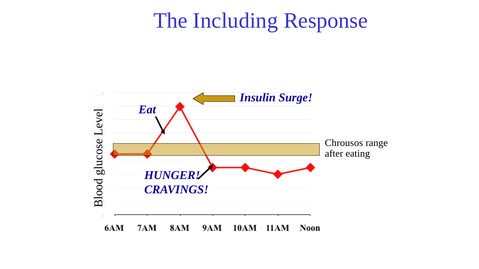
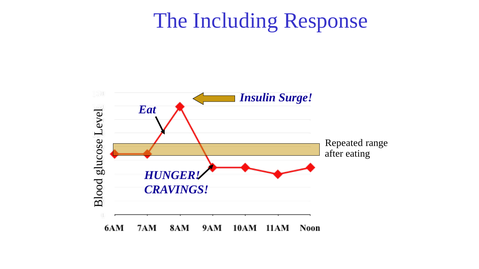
Chrousos: Chrousos -> Repeated (344, 143)
